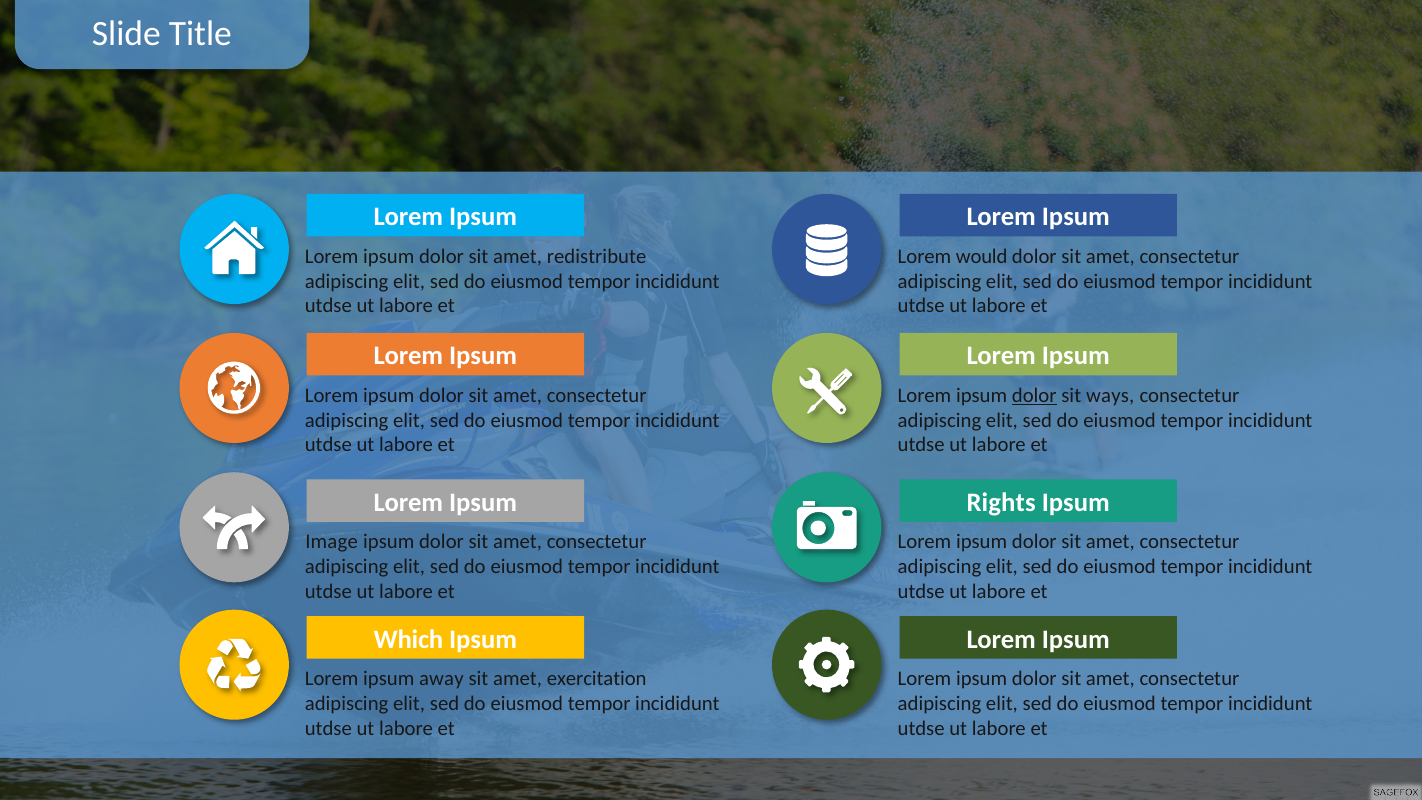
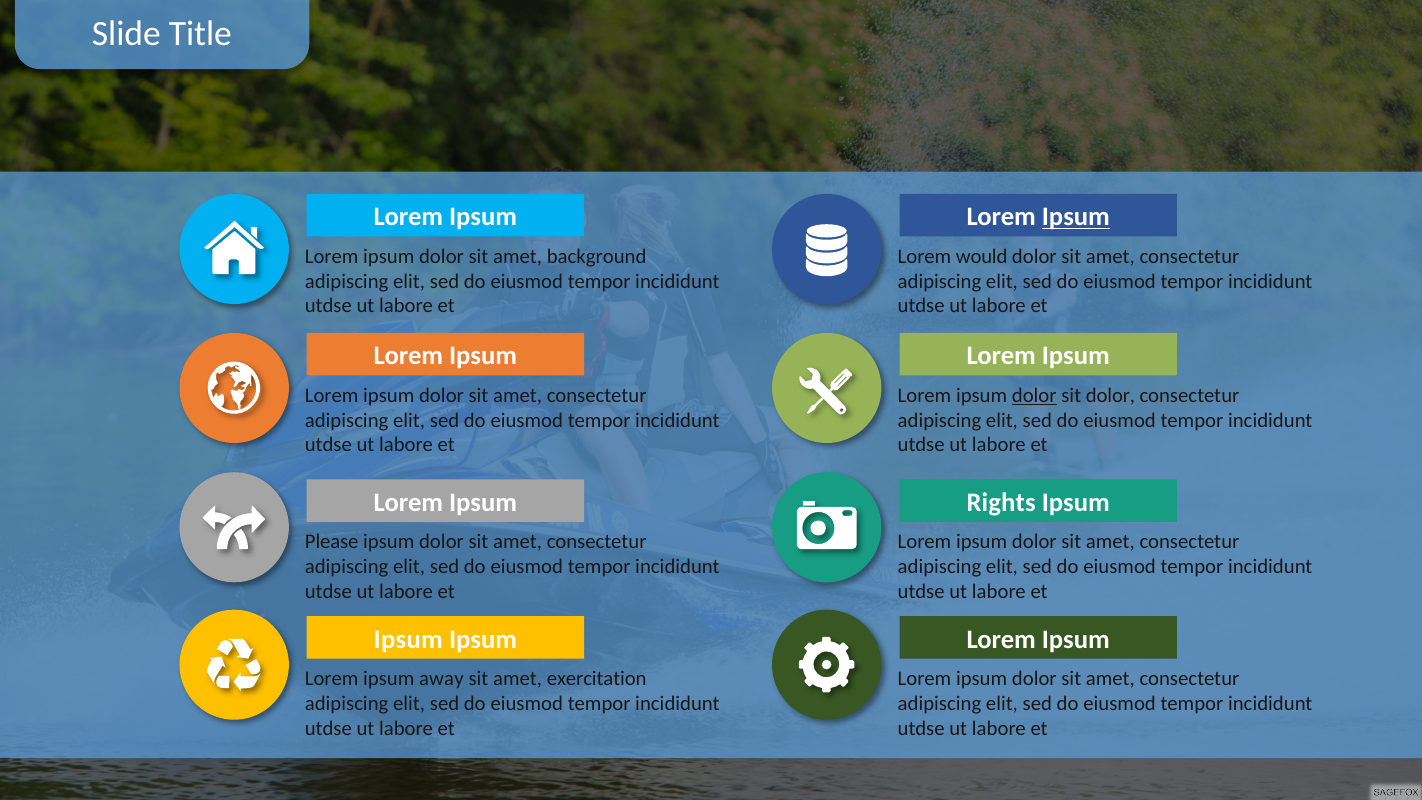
Ipsum underline: none -> present (1076, 217)
redistribute: redistribute -> background (597, 256)
sit ways: ways -> dolor (1110, 395)
Image: Image -> Please (332, 542)
Which: Which -> Ipsum (408, 639)
